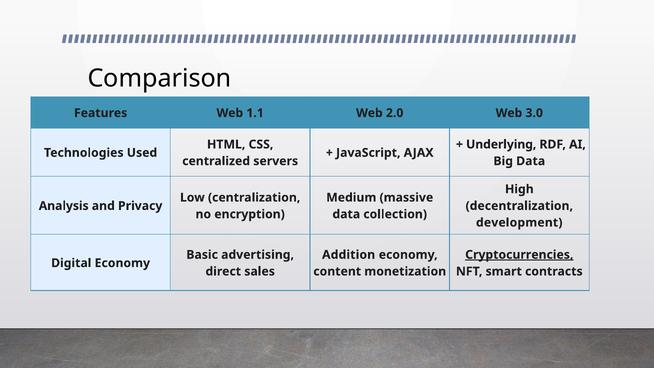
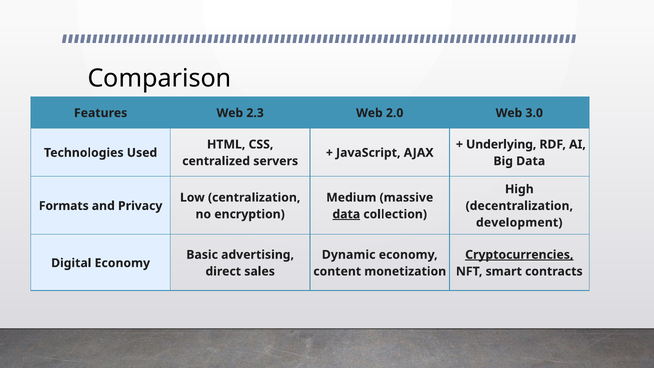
1.1: 1.1 -> 2.3 (255, 113)
Analysis: Analysis -> Formats (64, 206)
data underline: none -> present (346, 214)
Addition: Addition -> Dynamic (349, 255)
